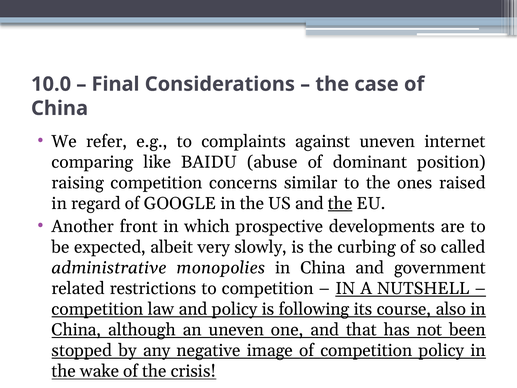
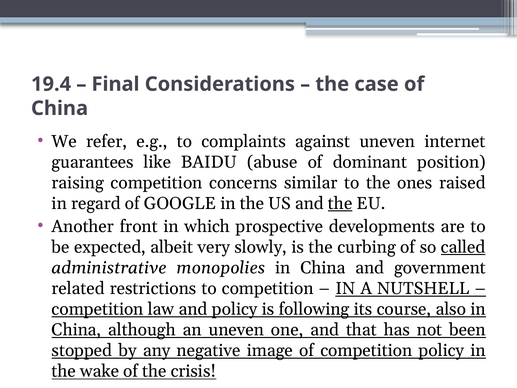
10.0: 10.0 -> 19.4 (51, 84)
comparing: comparing -> guarantees (93, 162)
called underline: none -> present (463, 247)
